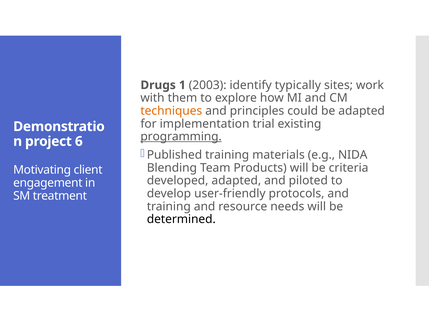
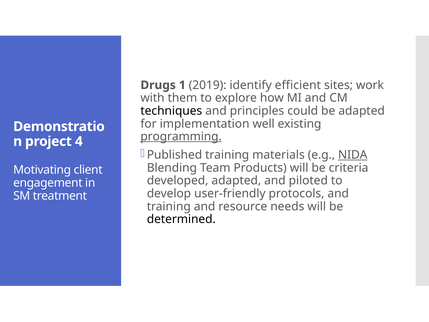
2003: 2003 -> 2019 (208, 85)
typically: typically -> efficient (298, 85)
techniques colour: orange -> black (171, 111)
trial: trial -> well (264, 124)
6: 6 -> 4 (79, 141)
NIDA underline: none -> present (353, 155)
